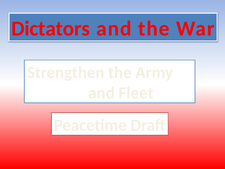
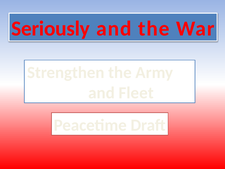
Dictators: Dictators -> Seriously (51, 28)
